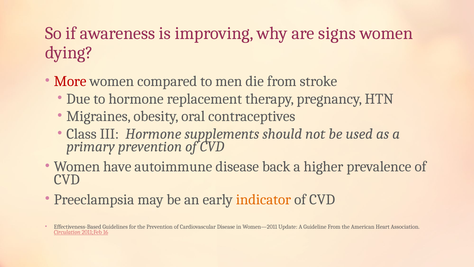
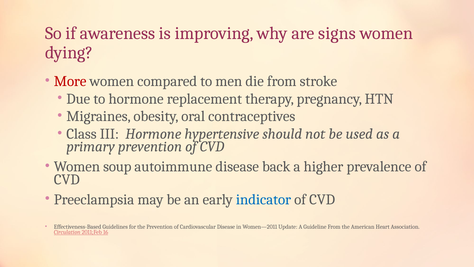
supplements: supplements -> hypertensive (222, 134)
have: have -> soup (117, 166)
indicator colour: orange -> blue (263, 199)
